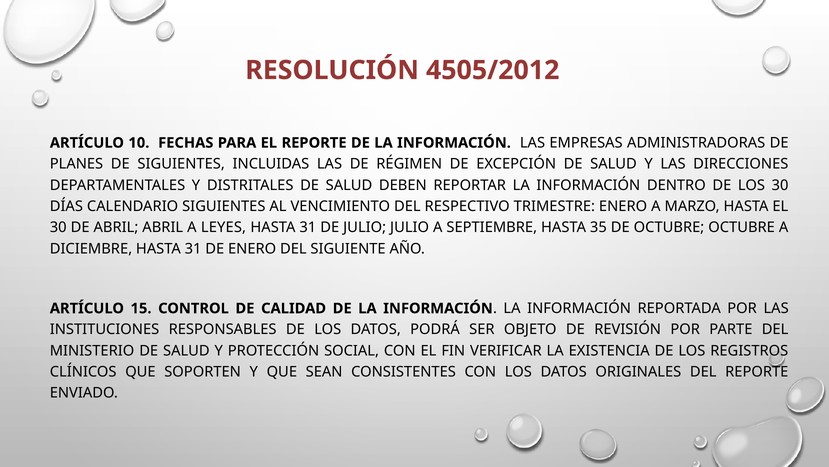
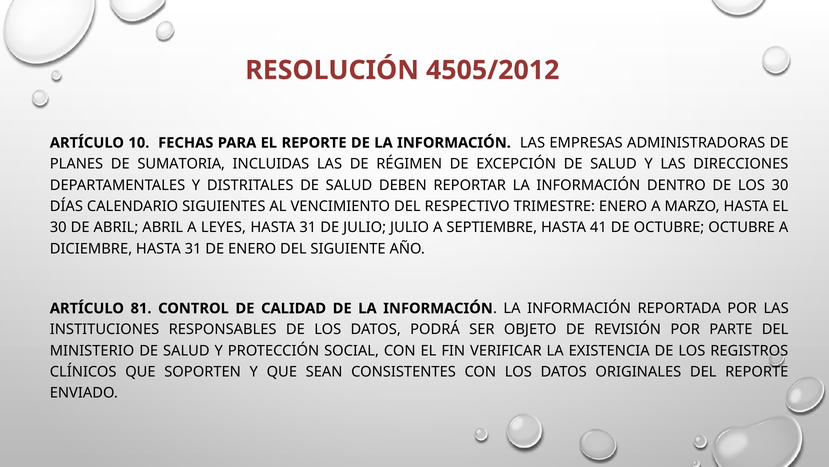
DE SIGUIENTES: SIGUIENTES -> SUMATORIA (181, 164)
35: 35 -> 41 (598, 227)
15: 15 -> 81 (141, 308)
